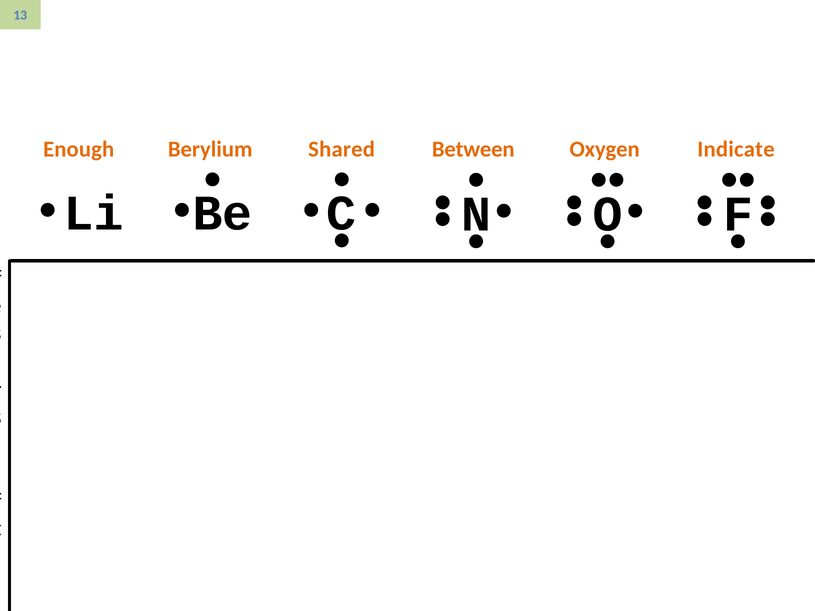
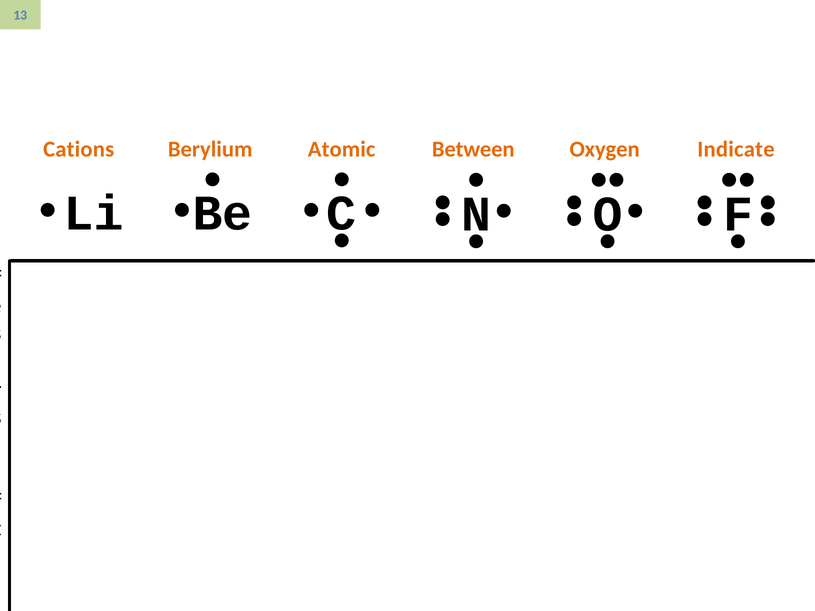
Enough: Enough -> Cations (79, 149)
Shared: Shared -> Atomic (342, 149)
